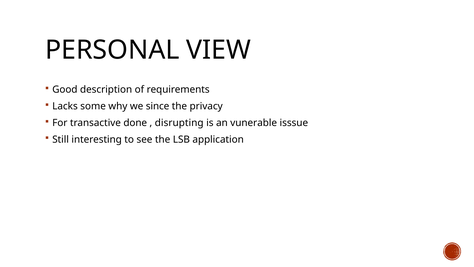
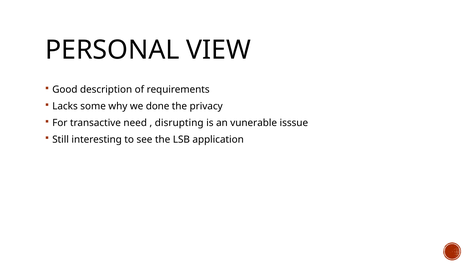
since: since -> done (158, 106)
done: done -> need (135, 123)
